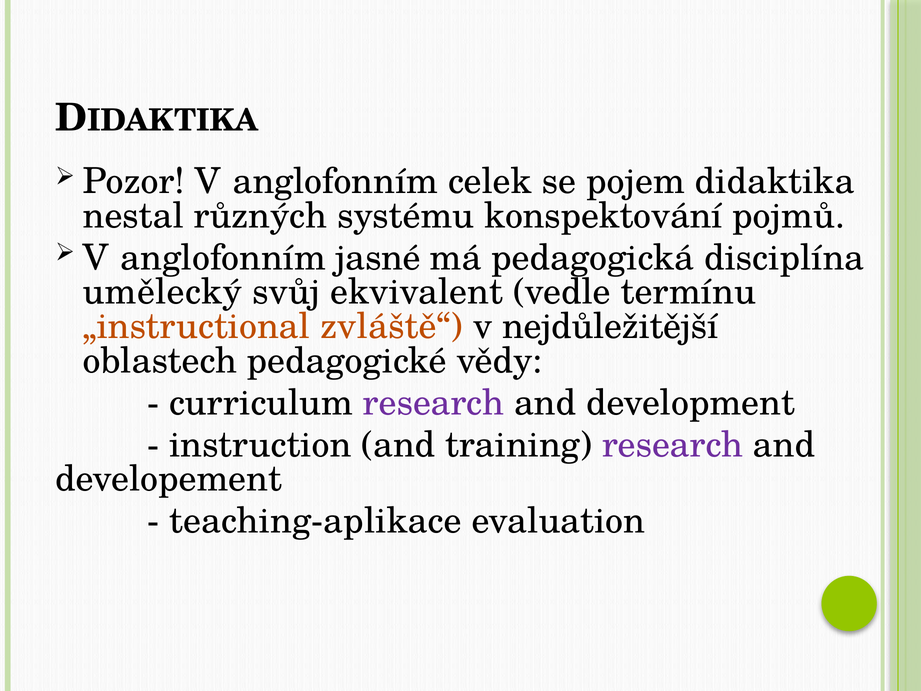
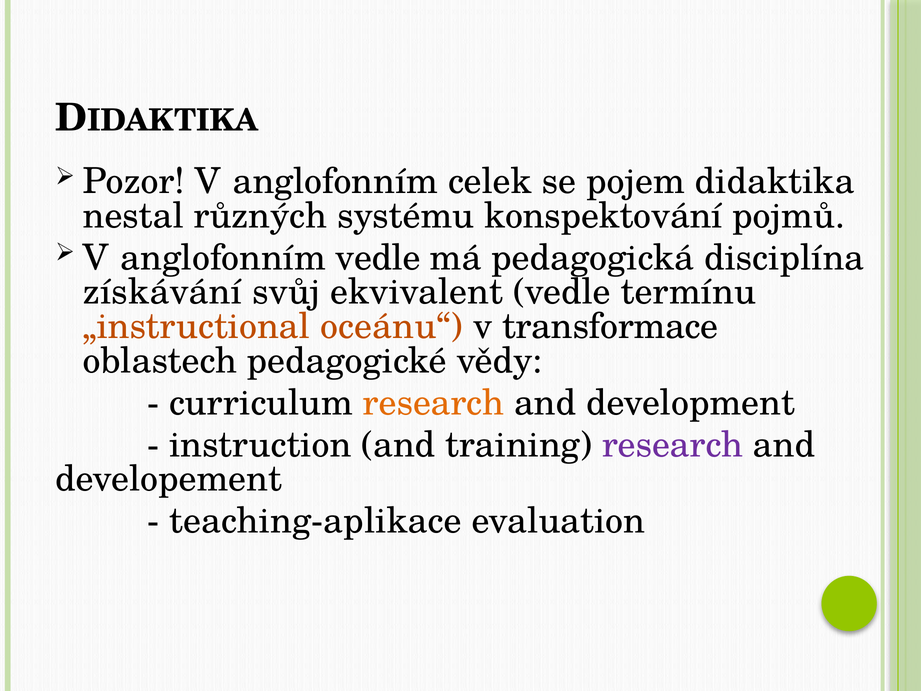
anglofonním jasné: jasné -> vedle (378, 258)
umělecký: umělecký -> získávání (162, 292)
zvláště“: zvláště“ -> oceánu“ (391, 326)
nejdůležitější: nejdůležitější -> transformace (610, 326)
research colour: purple -> orange (434, 403)
